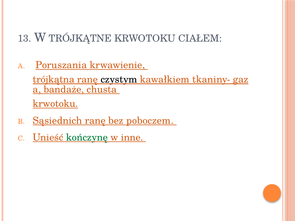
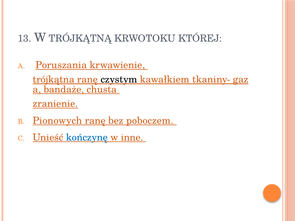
TRÓJKĄTNE: TRÓJKĄTNE -> TRÓJKĄTNĄ (80, 39)
CIAŁEM: CIAŁEM -> KTÓREJ (200, 39)
krwotoku: krwotoku -> zranienie (55, 104)
Sąsiednich: Sąsiednich -> Pionowych (57, 121)
kończynę colour: green -> blue (87, 138)
